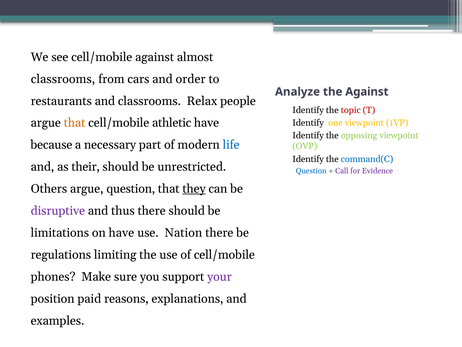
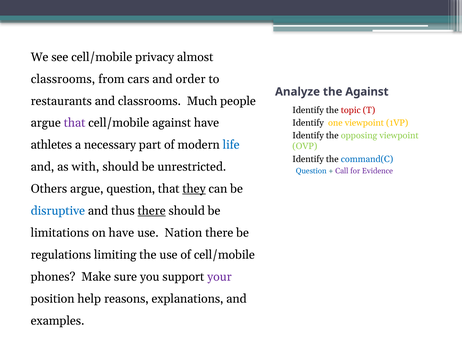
cell/mobile against: against -> privacy (155, 57)
Relax: Relax -> Much (202, 101)
that colour: orange -> purple (75, 123)
cell/mobile athletic: athletic -> against (172, 123)
because: because -> athletes (51, 145)
their: their -> with (85, 167)
disruptive colour: purple -> blue (58, 211)
there underline: none -> present (152, 211)
paid: paid -> help (89, 298)
